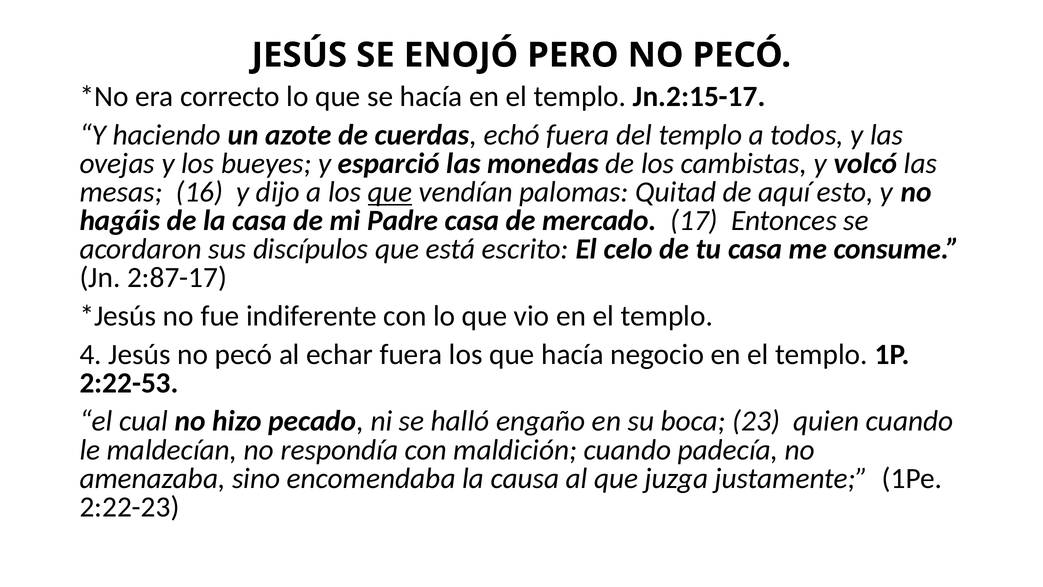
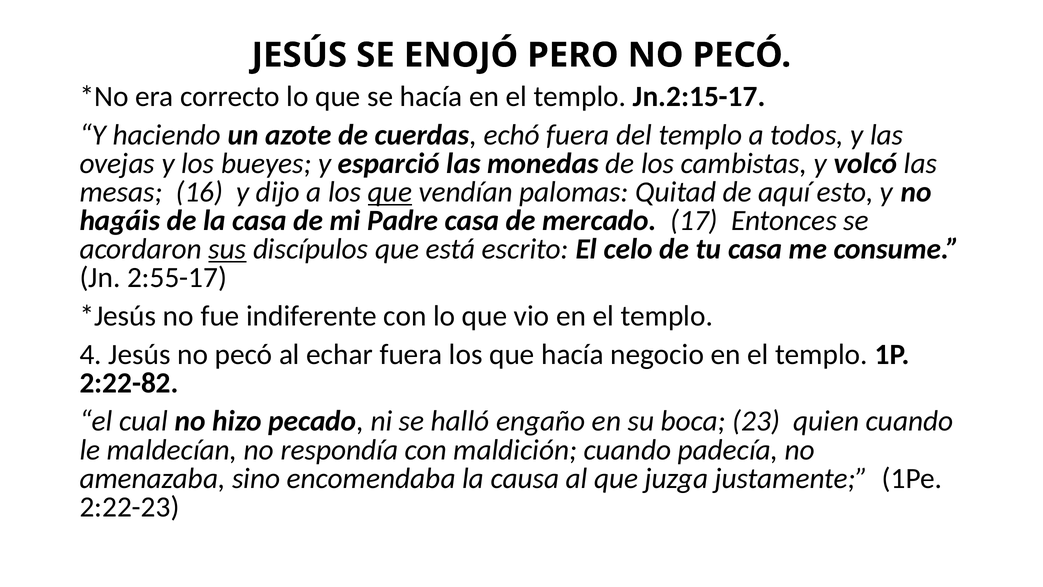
sus underline: none -> present (227, 249)
2:87-17: 2:87-17 -> 2:55-17 (177, 278)
2:22-53: 2:22-53 -> 2:22-82 (129, 383)
